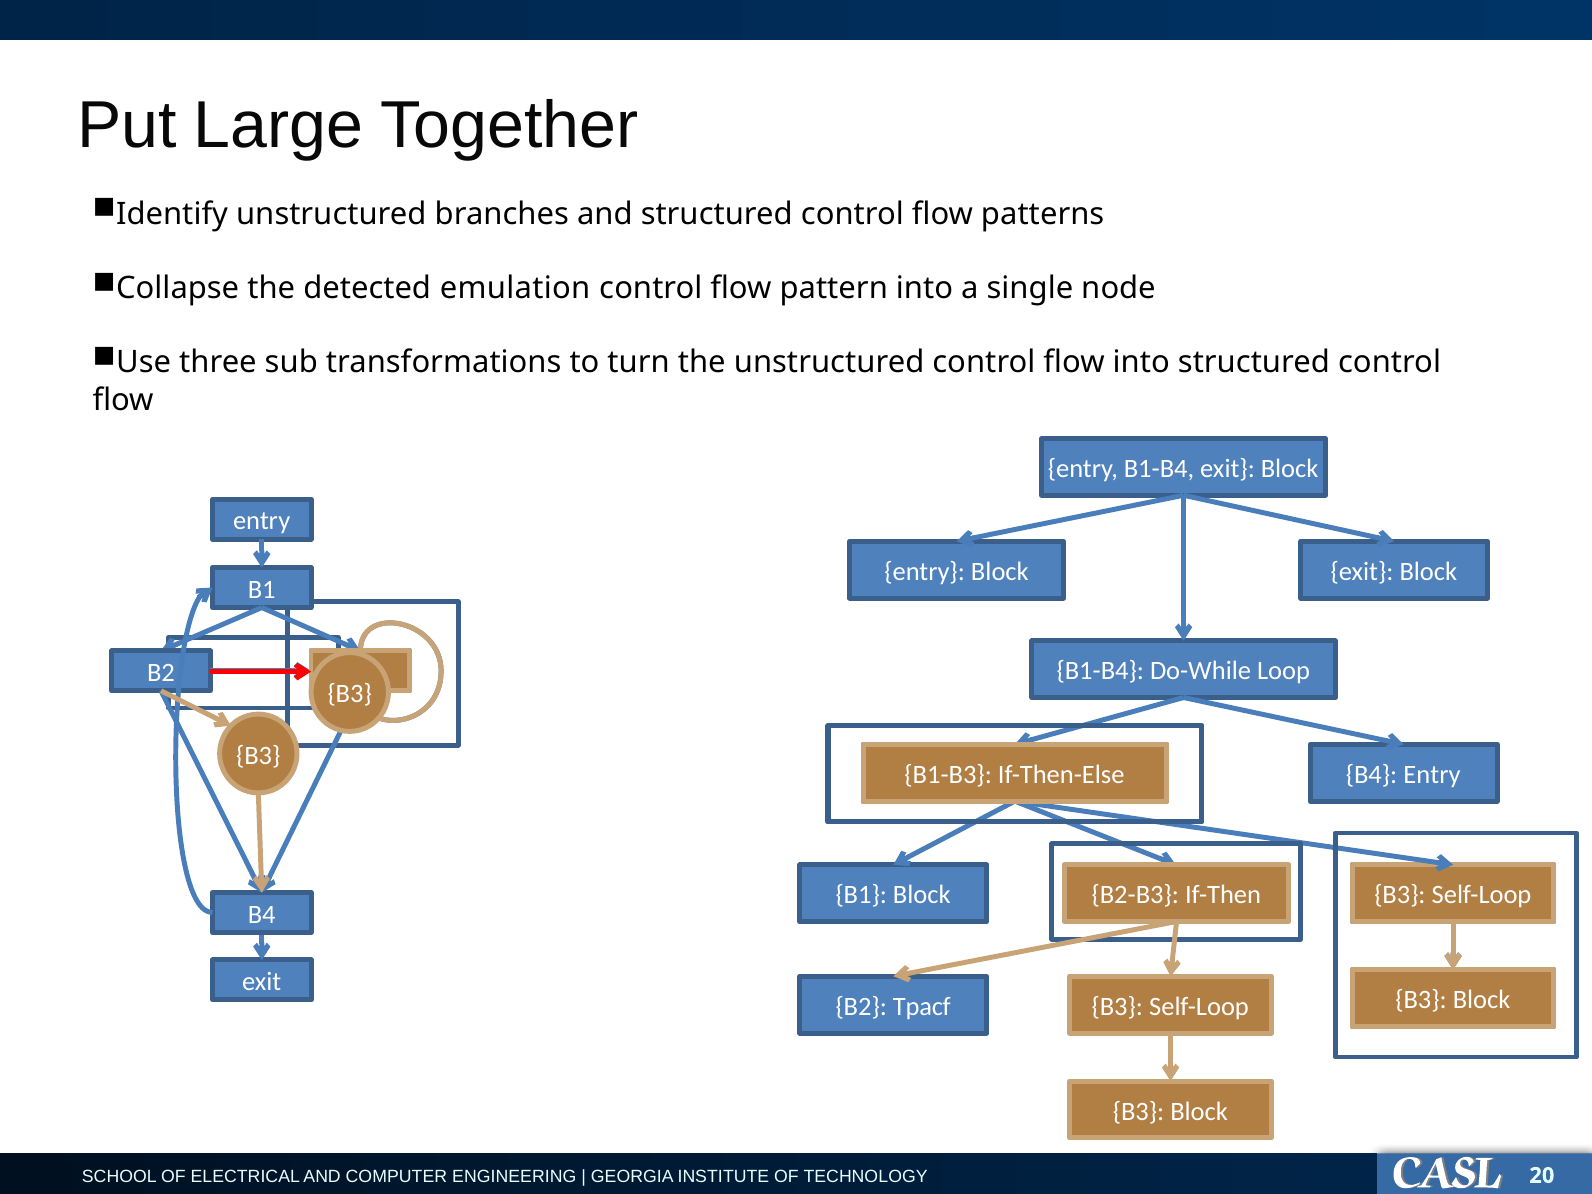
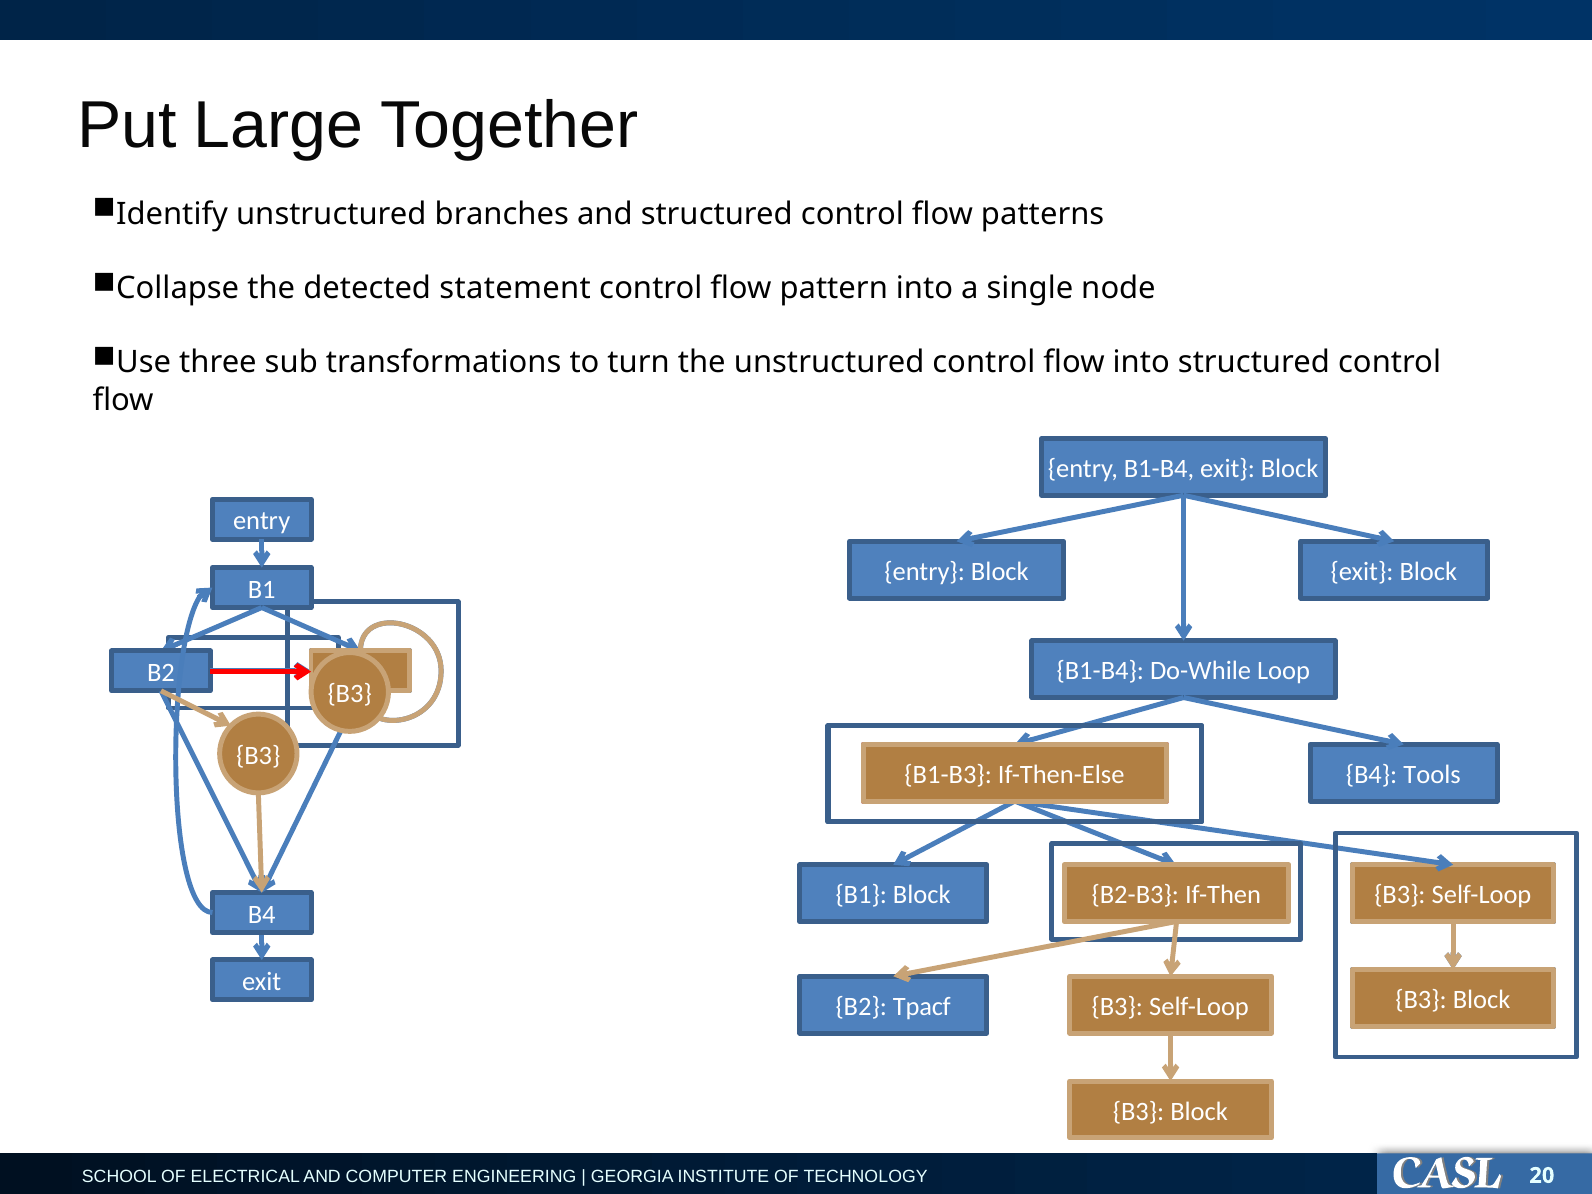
emulation: emulation -> statement (515, 288)
B4 Entry: Entry -> Tools (1432, 775)
